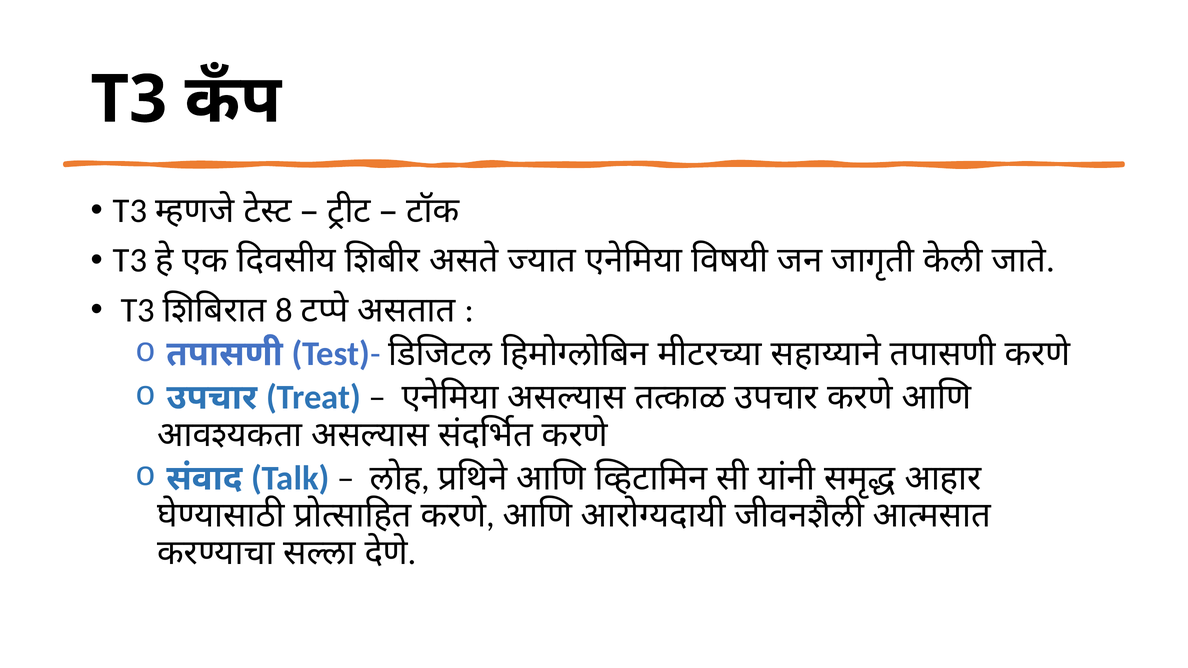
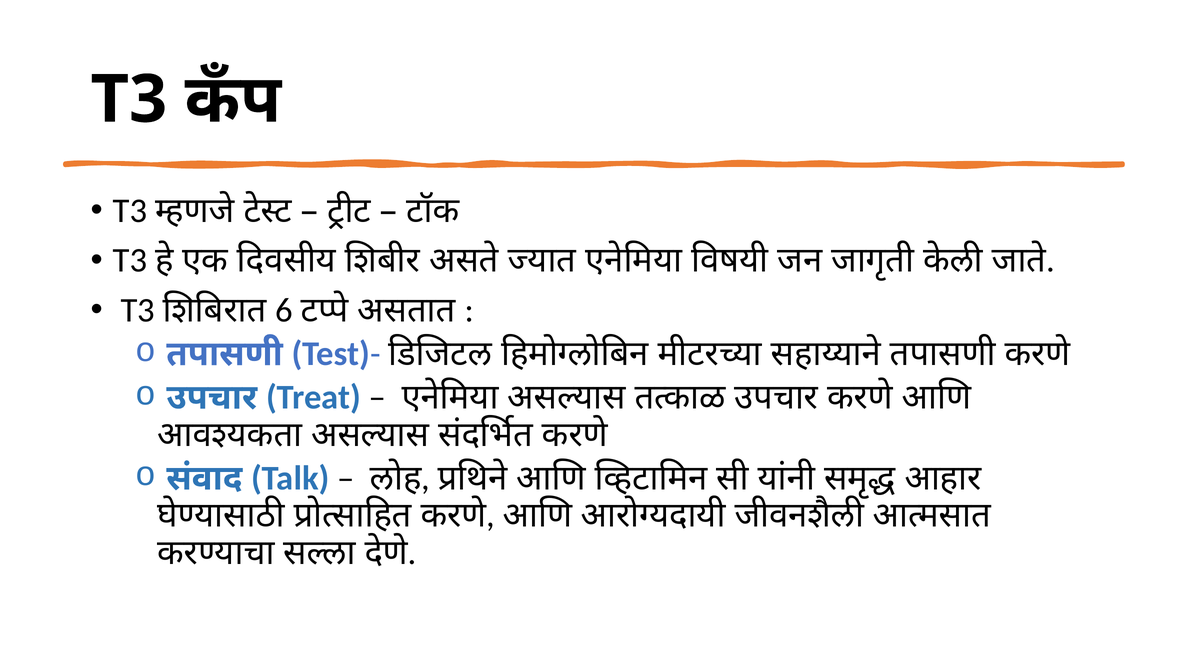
8: 8 -> 6 (284, 310)
